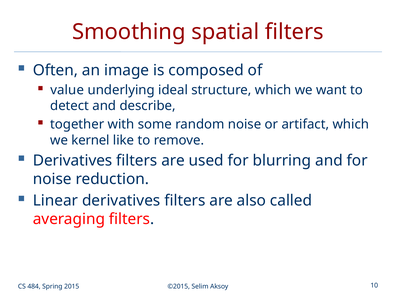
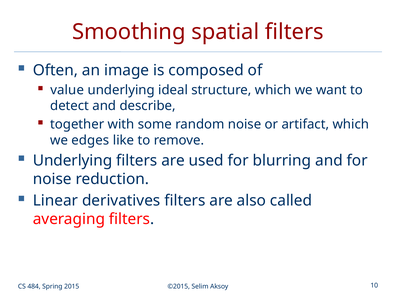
kernel: kernel -> edges (90, 140)
Derivatives: Derivatives -> Underlying (73, 161)
